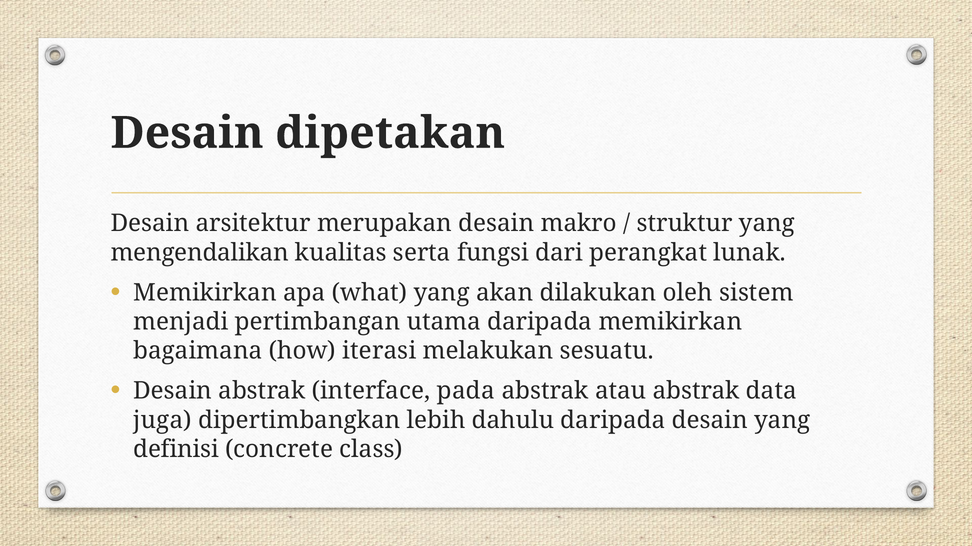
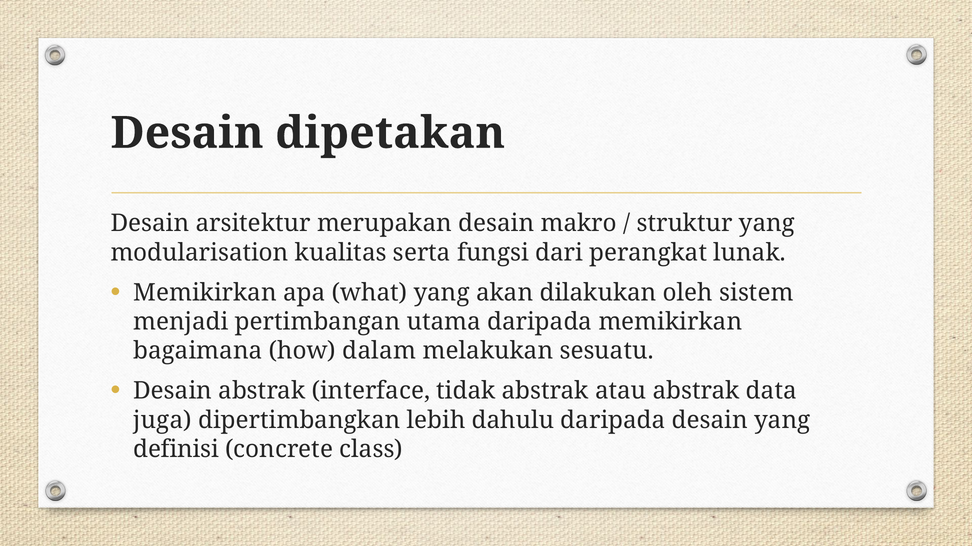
mengendalikan: mengendalikan -> modularisation (200, 253)
iterasi: iterasi -> dalam (379, 351)
pada: pada -> tidak (466, 391)
